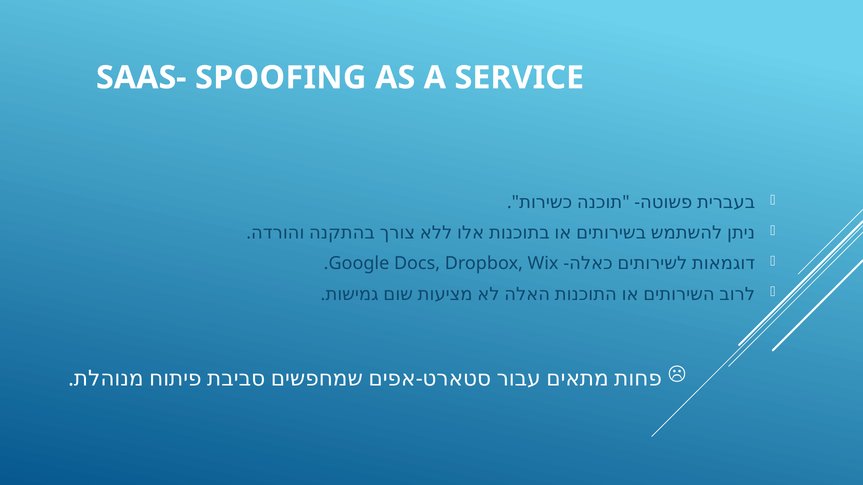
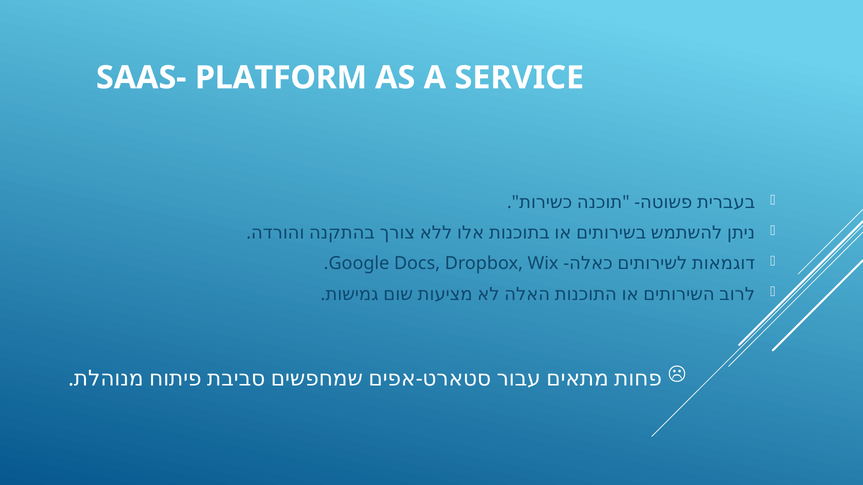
SPOOFING: SPOOFING -> PLATFORM (281, 78)
